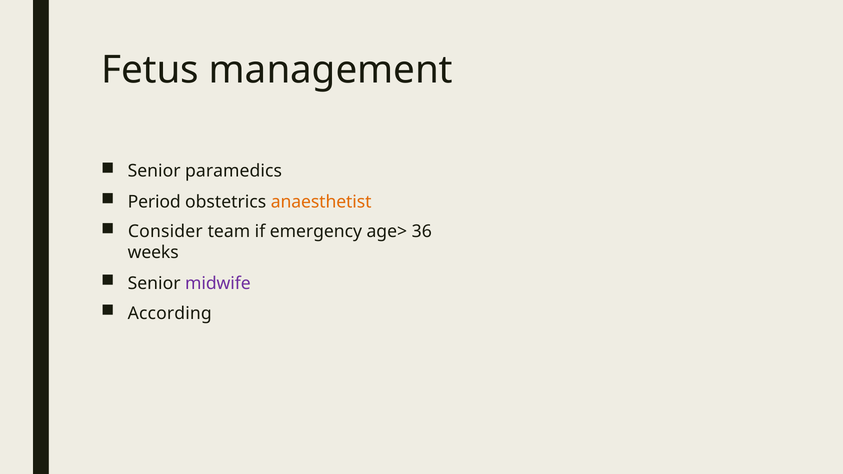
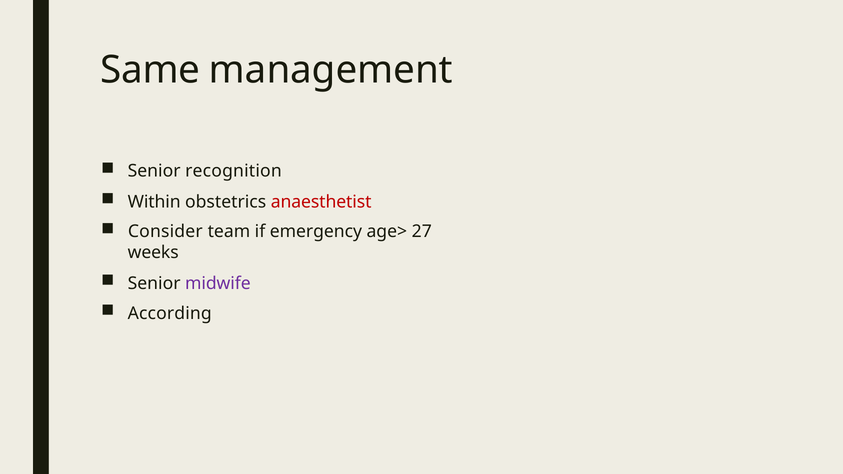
Fetus: Fetus -> Same (150, 70)
paramedics: paramedics -> recognition (233, 171)
Period: Period -> Within (154, 202)
anaesthetist colour: orange -> red (321, 202)
36: 36 -> 27 (422, 232)
